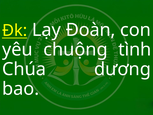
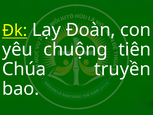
tình: tình -> tiên (135, 50)
dương: dương -> truyền (122, 69)
